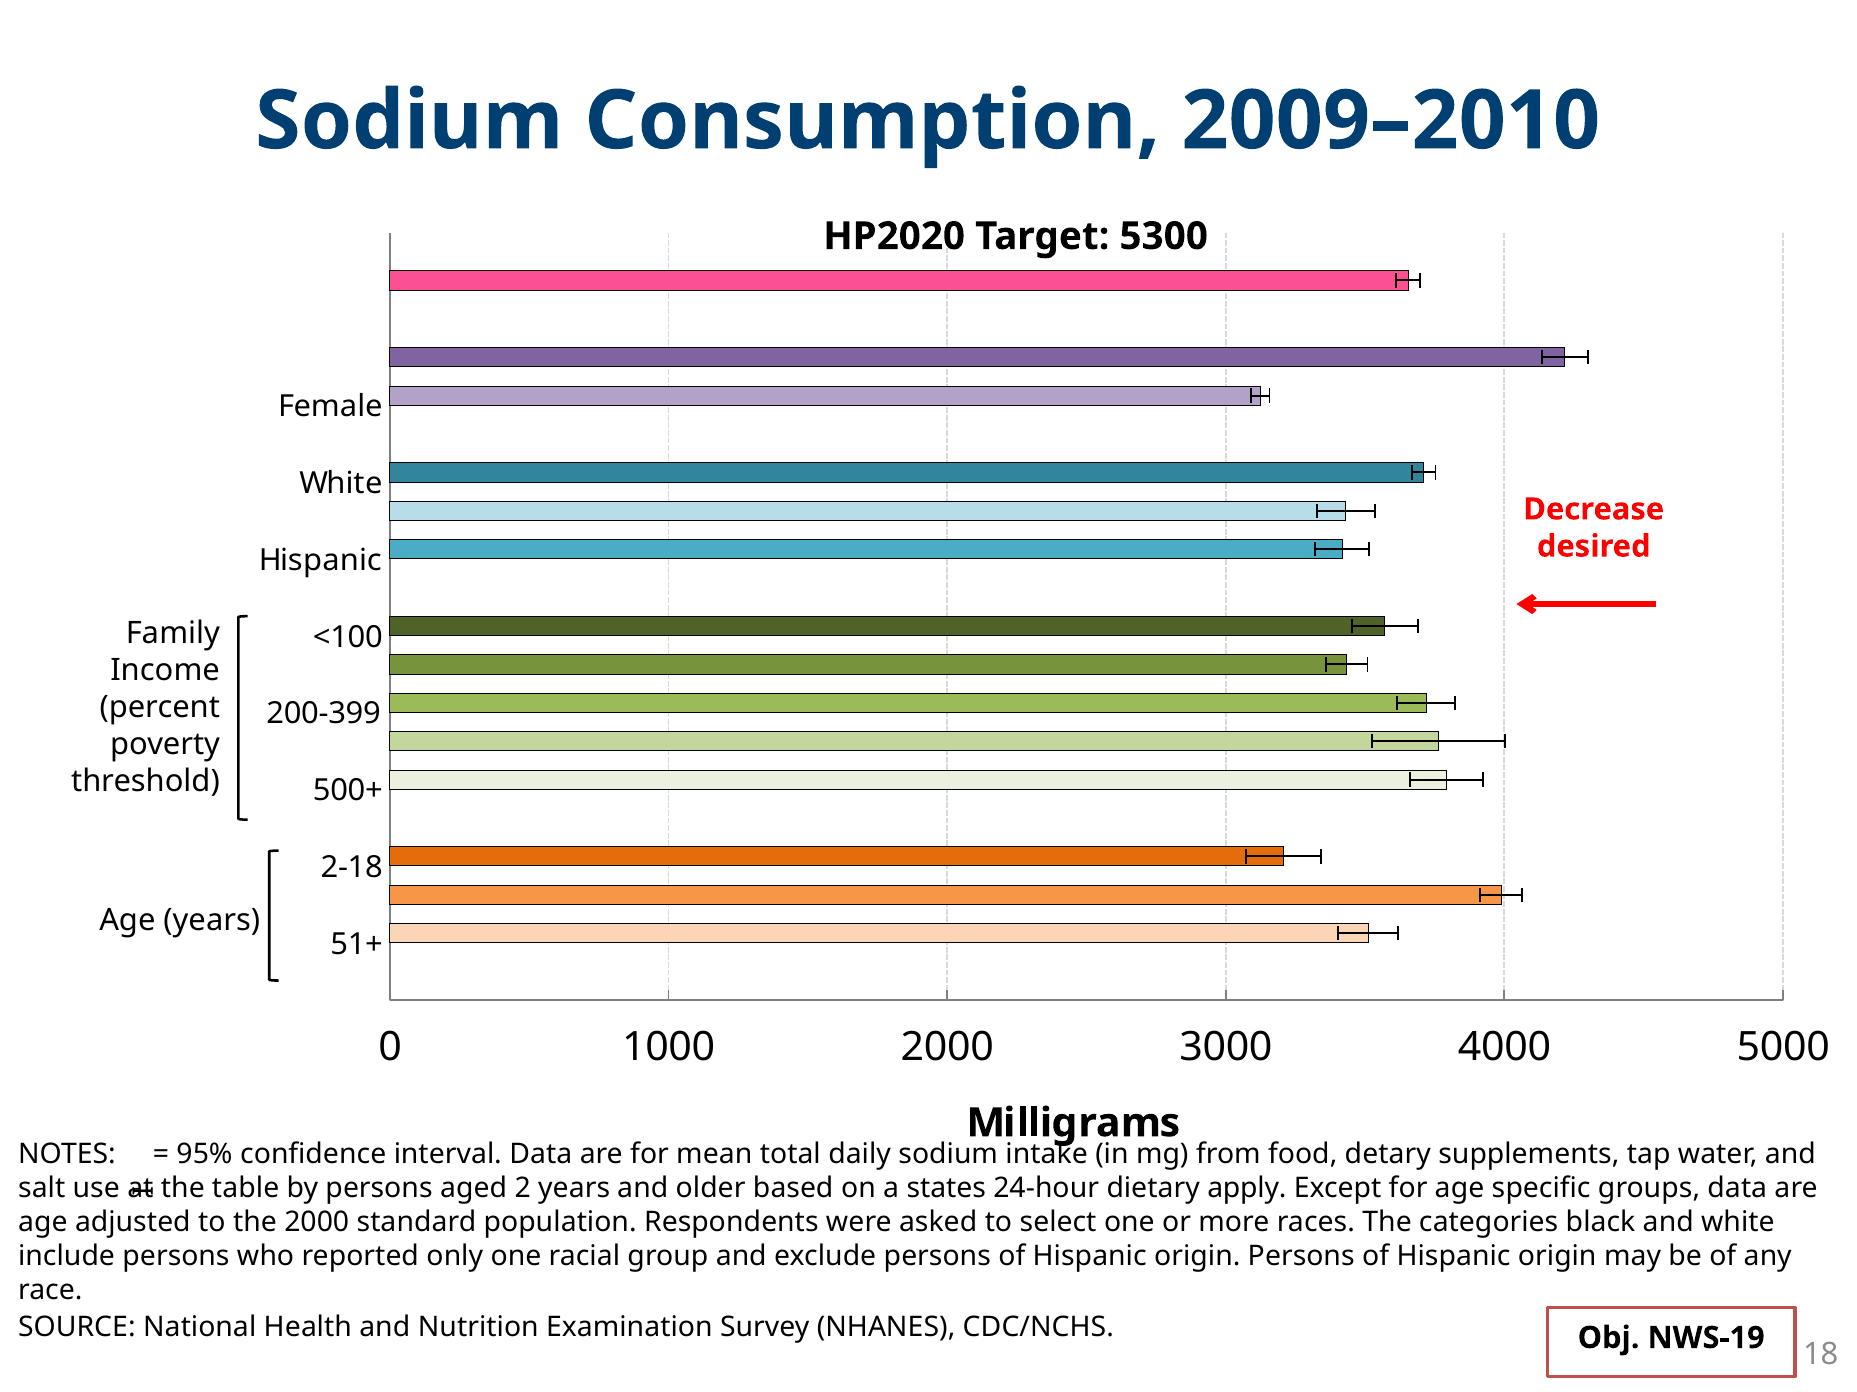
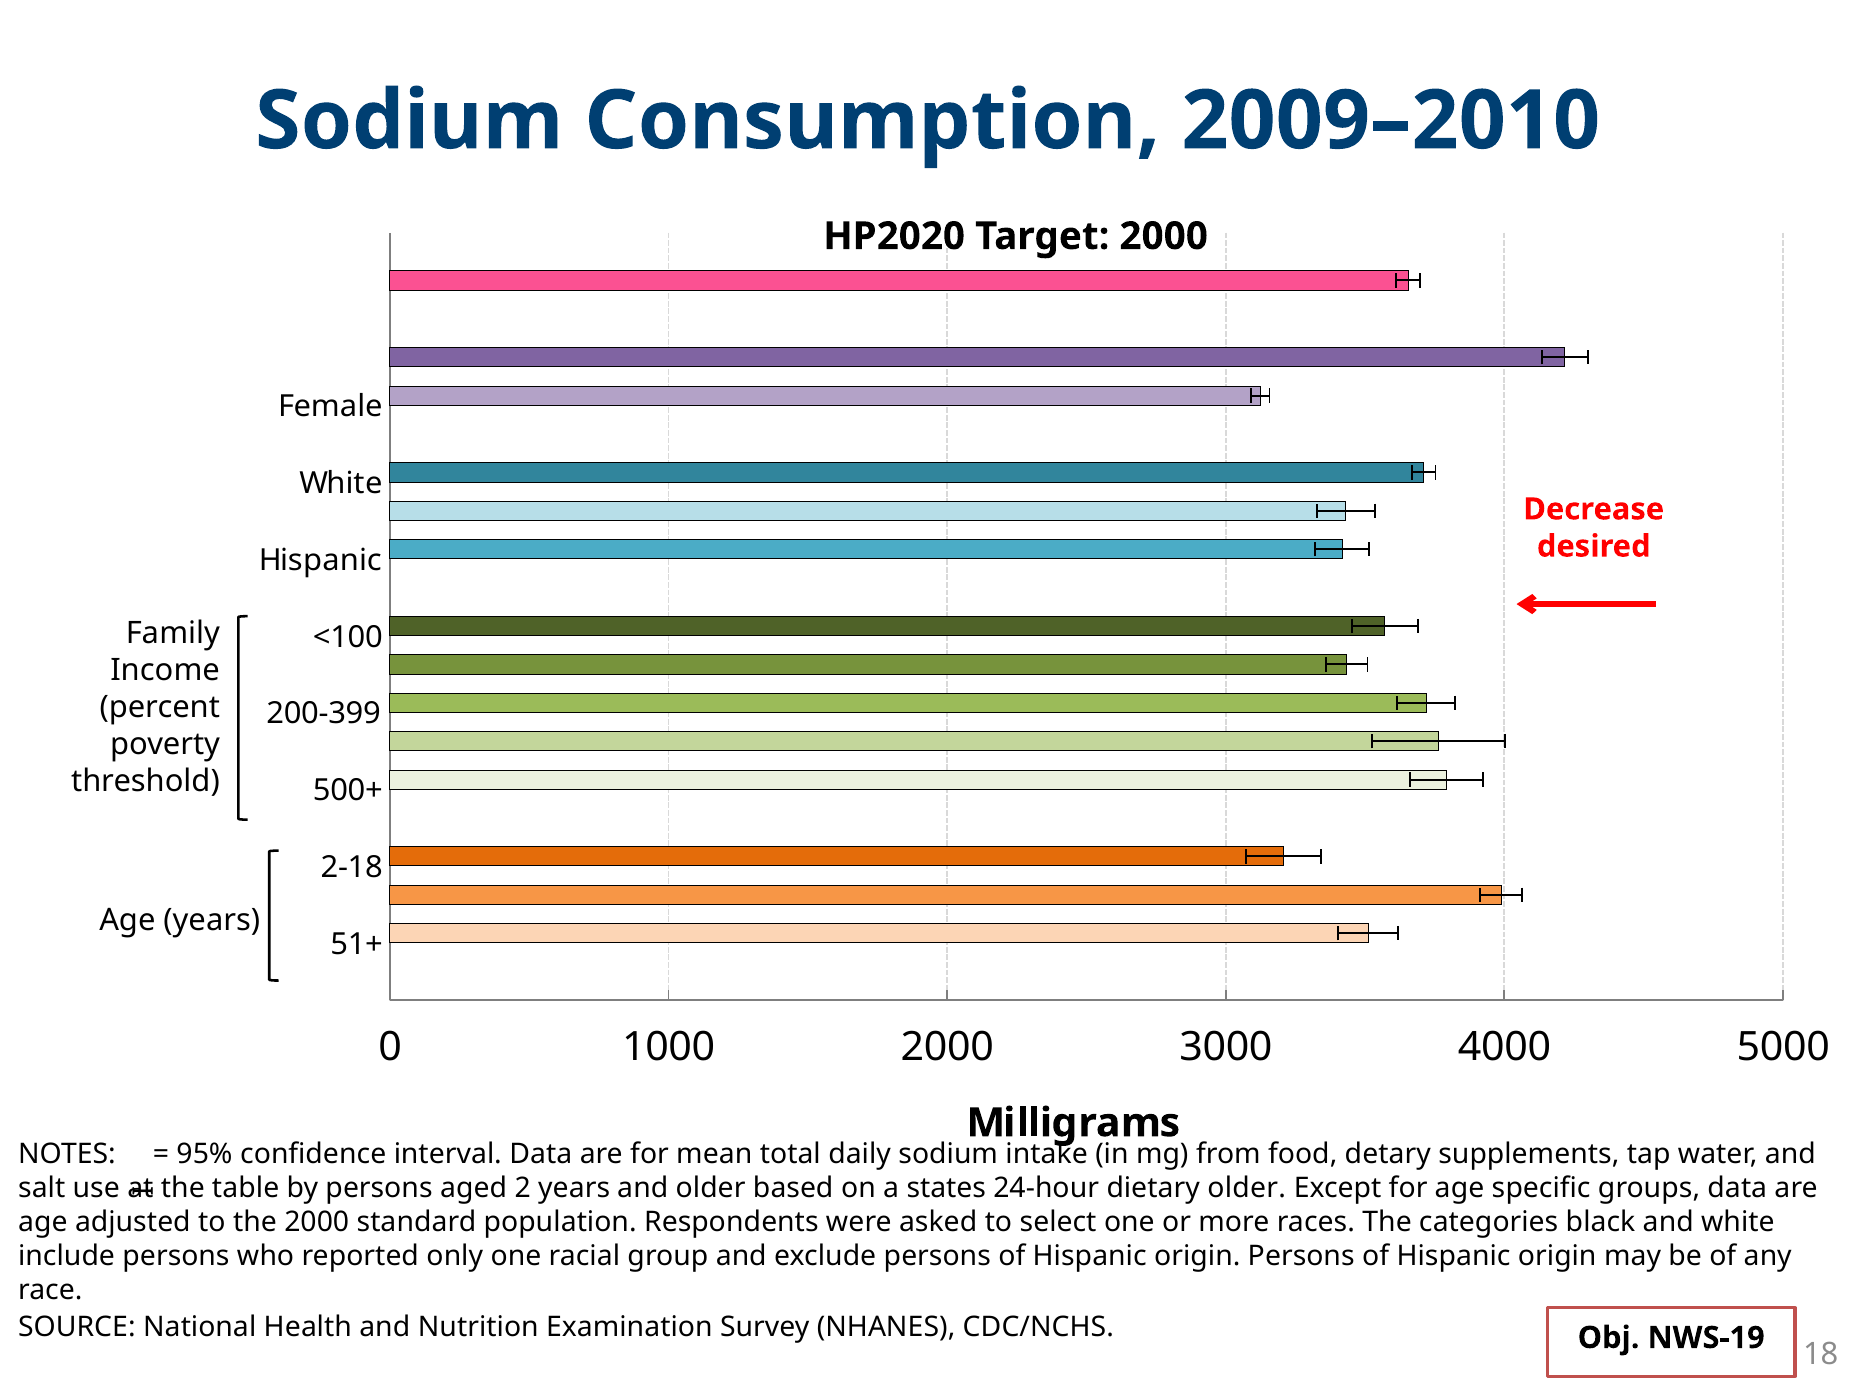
Target 5300: 5300 -> 2000 (1164, 236)
dietary apply: apply -> older (1247, 1189)
